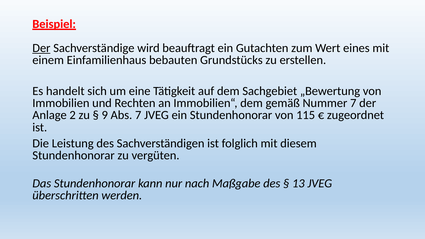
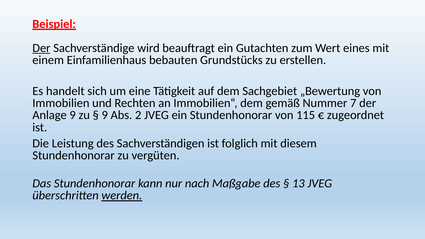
Anlage 2: 2 -> 9 (73, 115)
Abs 7: 7 -> 2 (138, 115)
werden underline: none -> present (122, 196)
